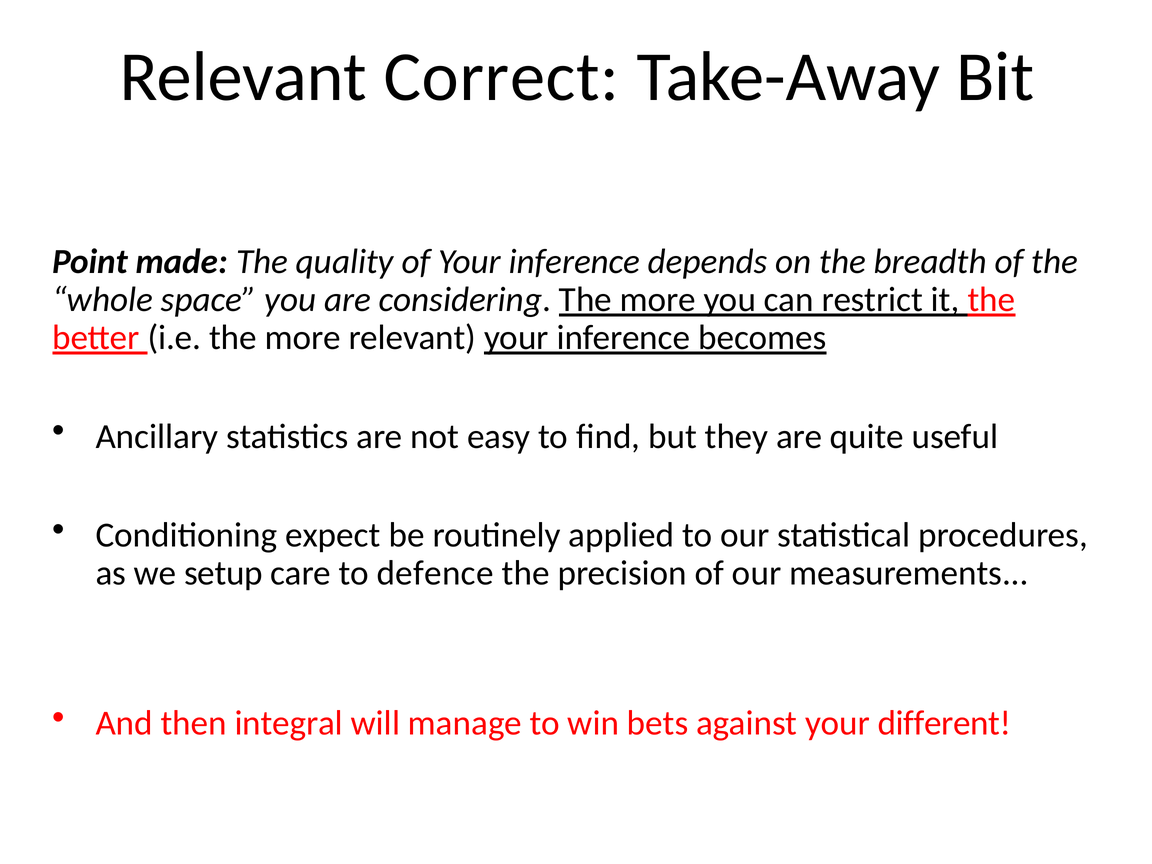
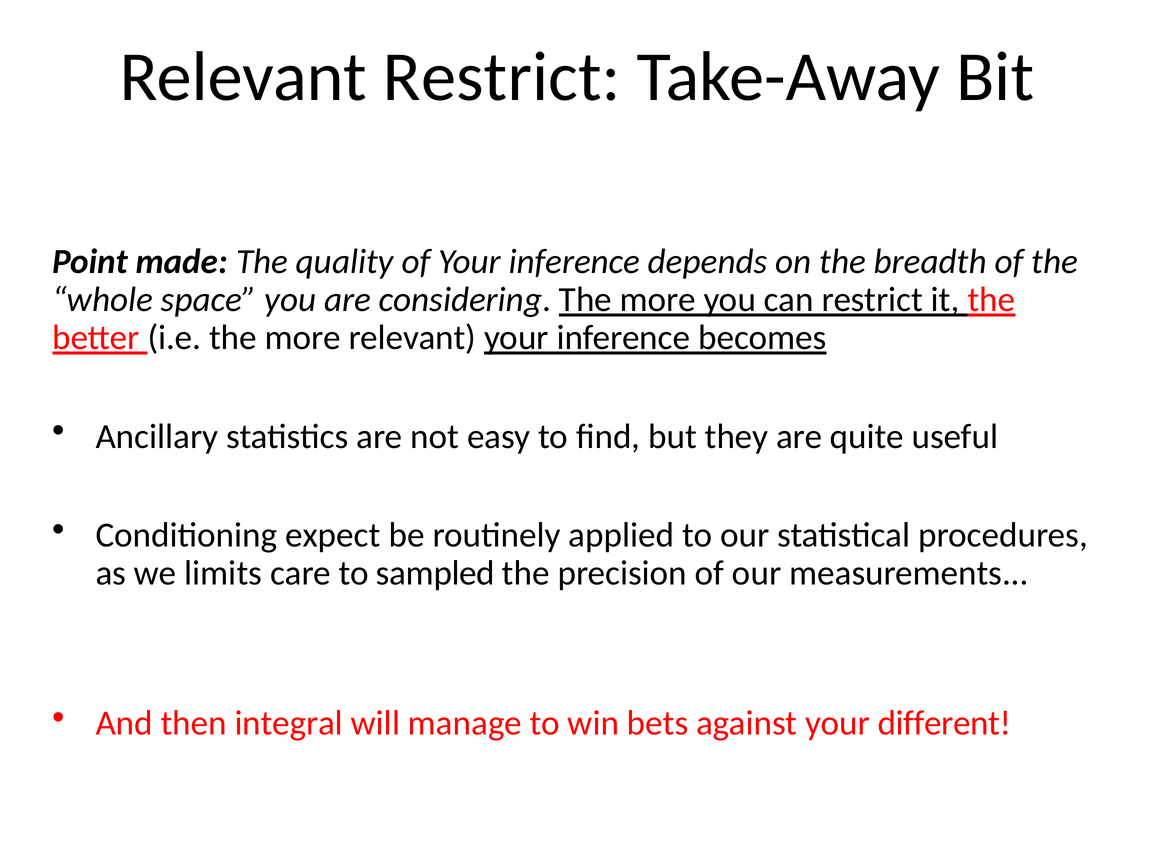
Relevant Correct: Correct -> Restrict (502, 77)
setup: setup -> limits (223, 573)
defence: defence -> sampled (435, 573)
